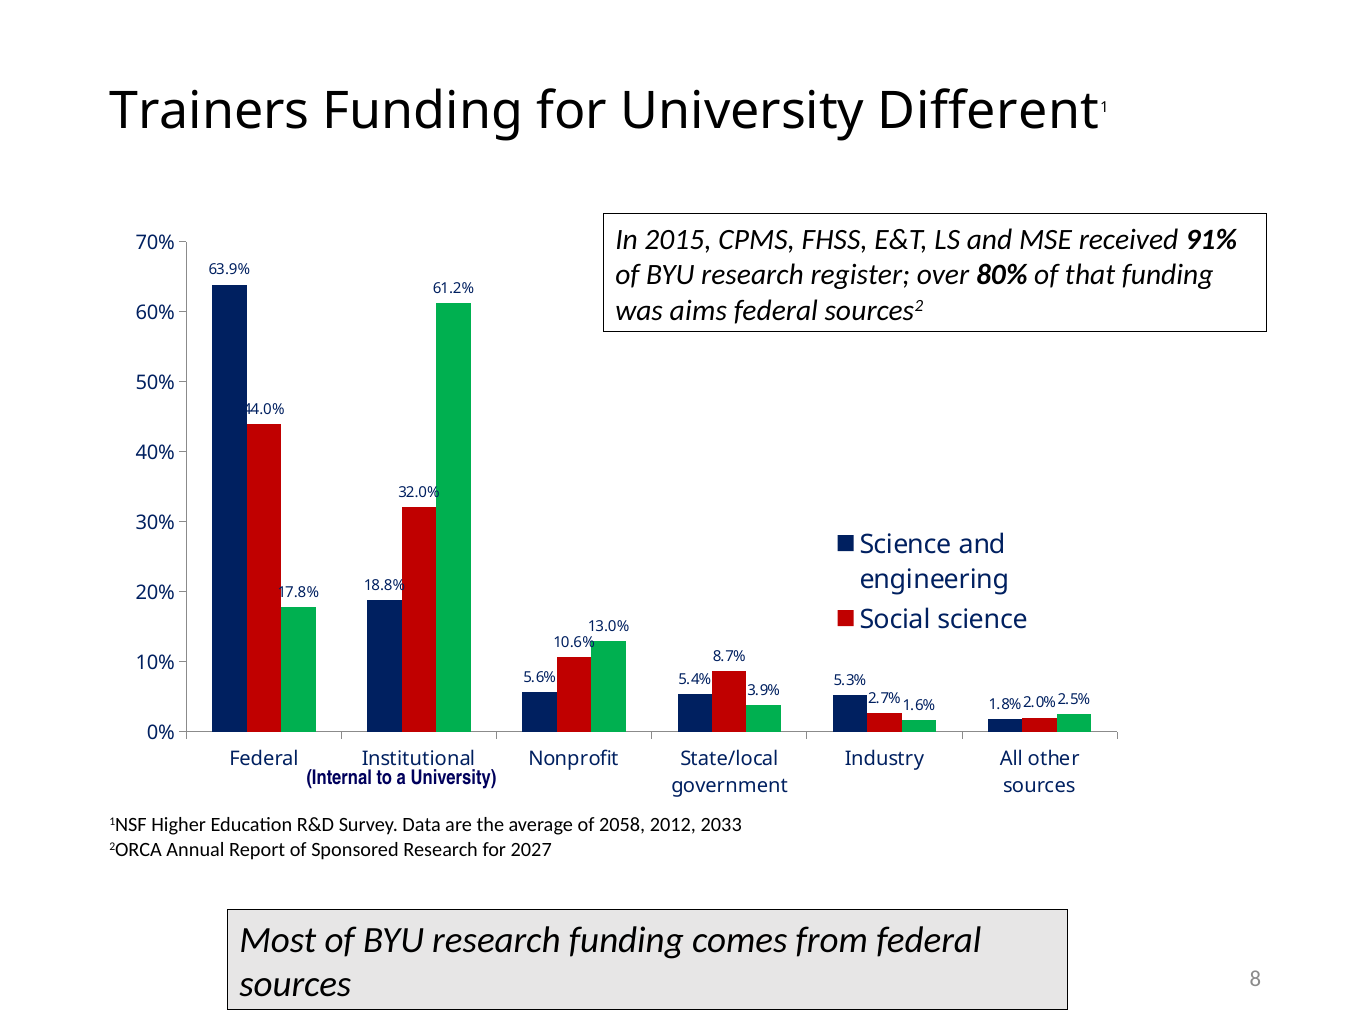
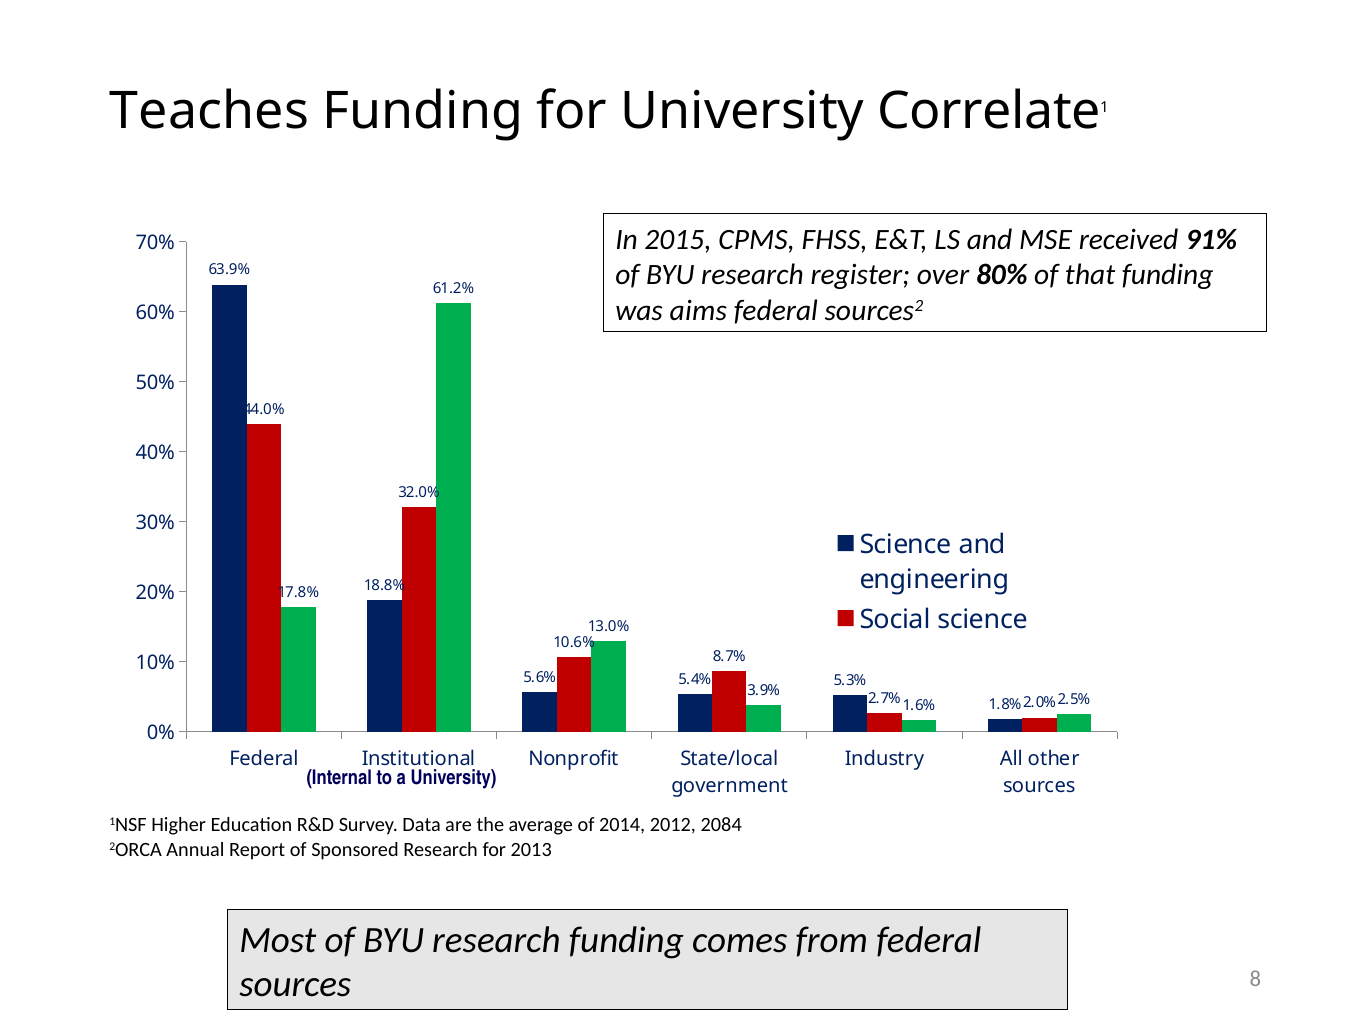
Trainers: Trainers -> Teaches (209, 111)
Different: Different -> Correlate (989, 111)
2058: 2058 -> 2014 (622, 825)
2033: 2033 -> 2084 (721, 825)
2027: 2027 -> 2013 (531, 850)
